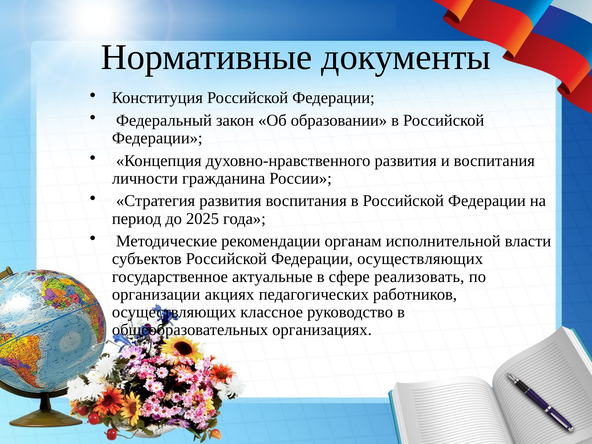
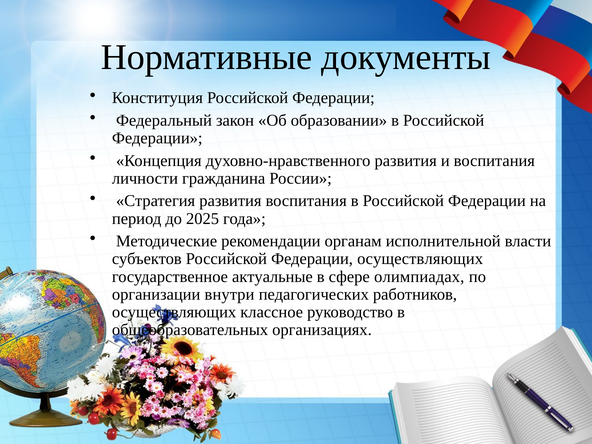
реализовать: реализовать -> олимпиадах (419, 277)
акциях: акциях -> внутри (229, 294)
